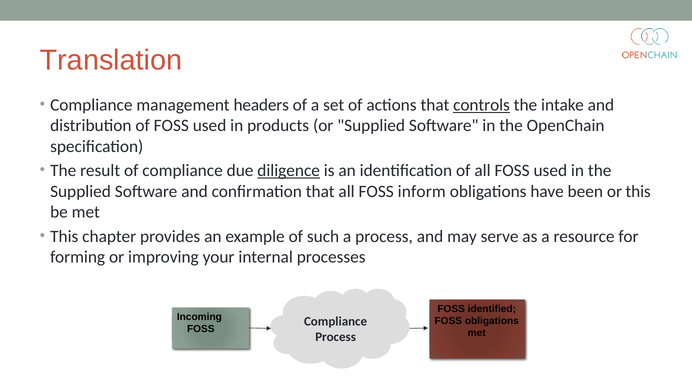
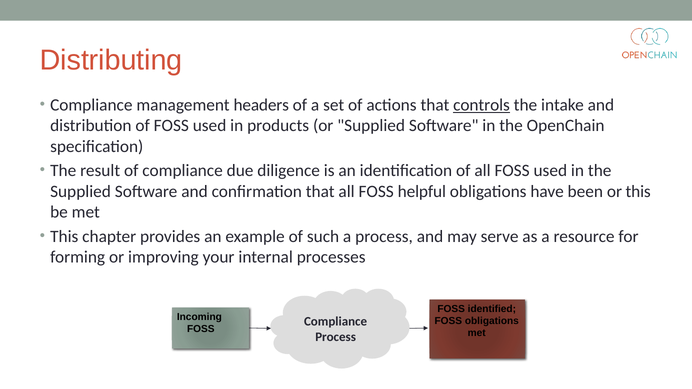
Translation: Translation -> Distributing (111, 60)
diligence underline: present -> none (289, 171)
inform: inform -> helpful (422, 192)
